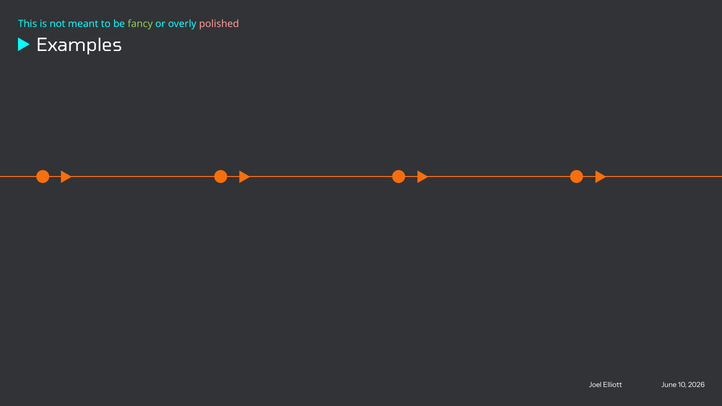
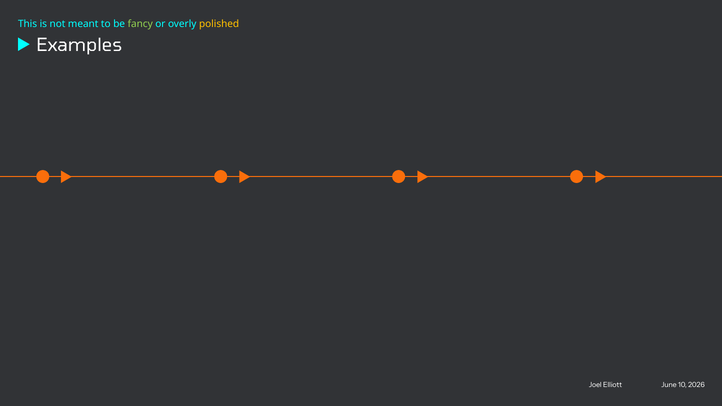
polished colour: pink -> yellow (219, 24)
